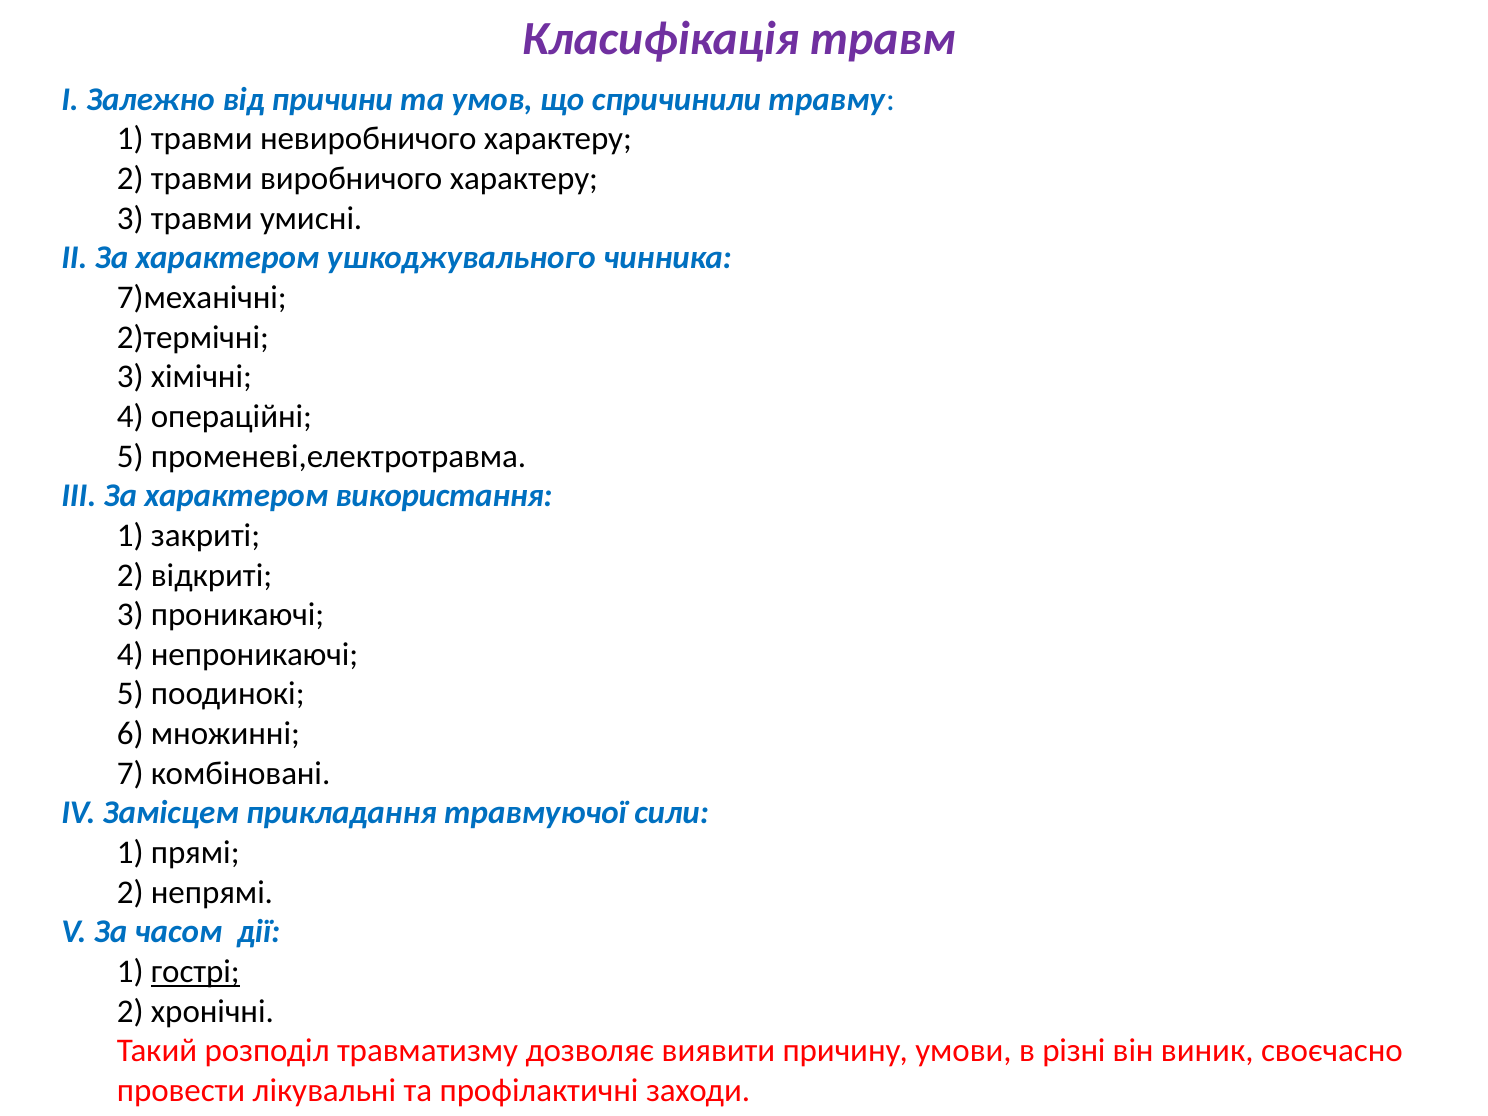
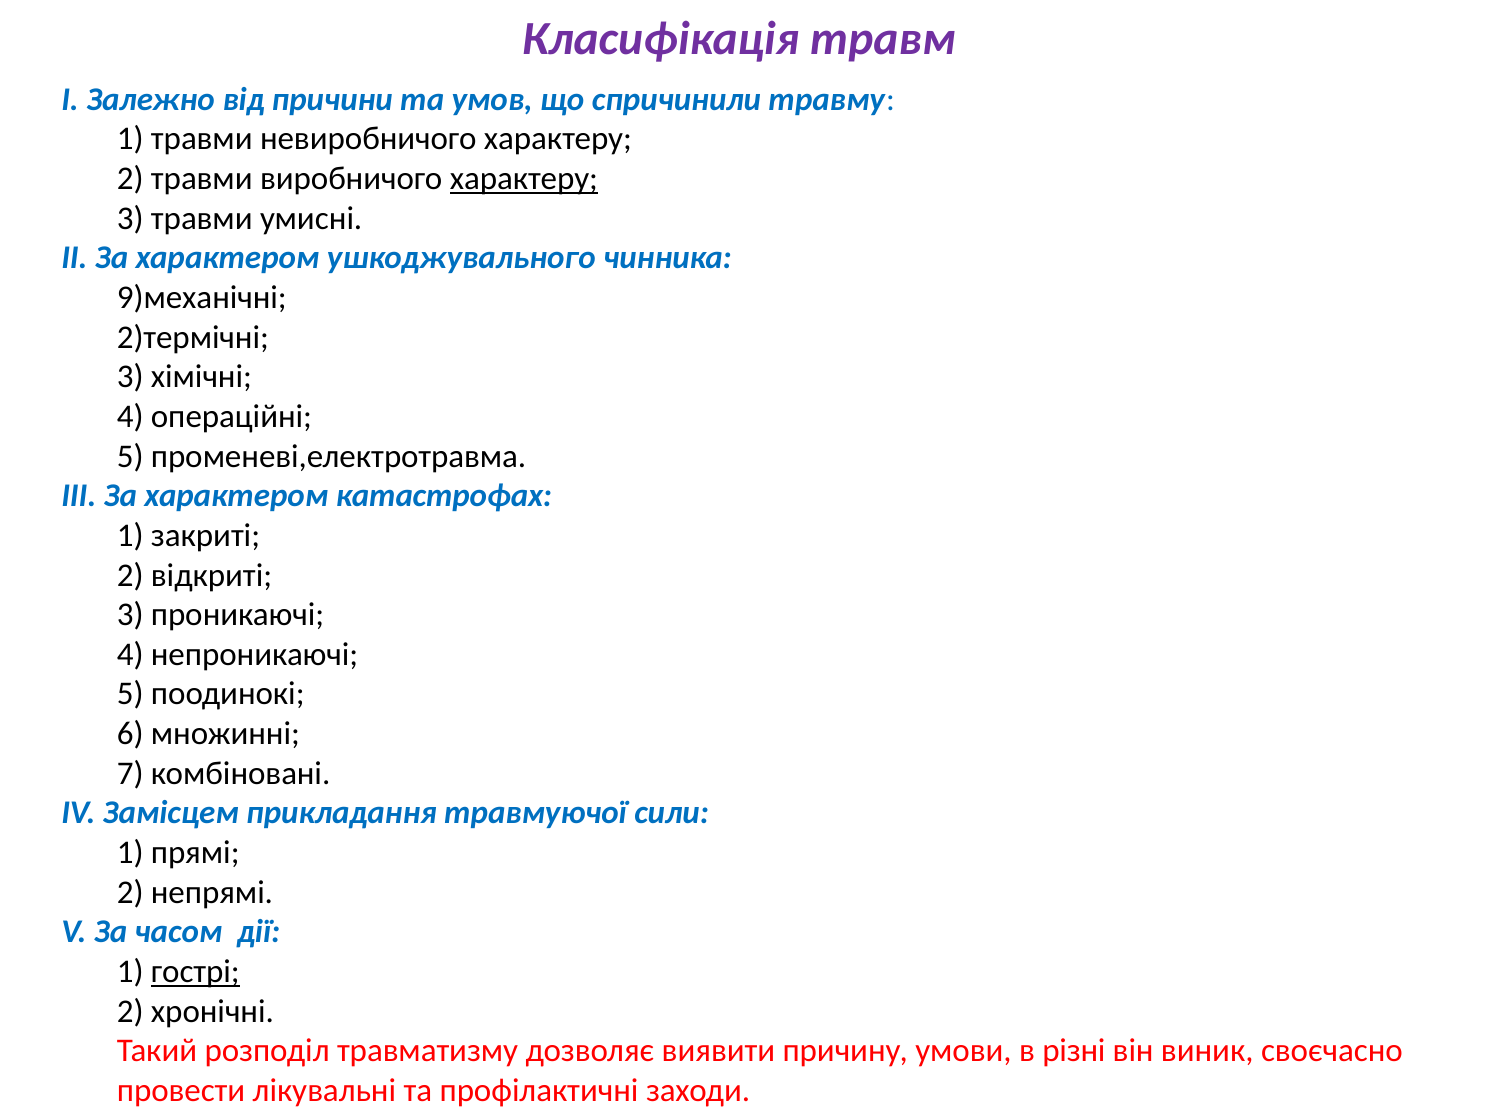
характеру underline: none -> present (524, 178)
7)механічні: 7)механічні -> 9)механічні (202, 297)
використання: використання -> катастрофах (444, 496)
